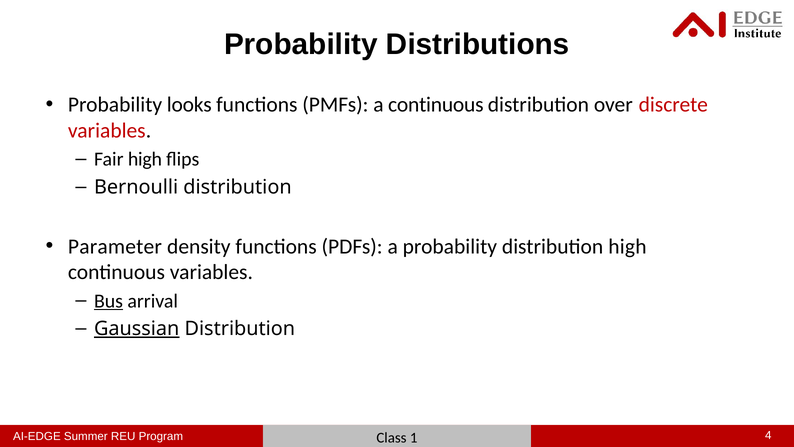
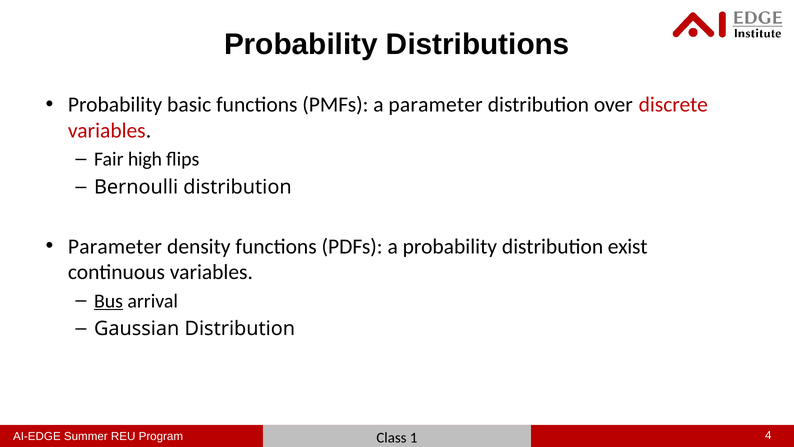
looks: looks -> basic (189, 105)
a continuous: continuous -> parameter (436, 105)
distribution high: high -> exist (628, 246)
Gaussian underline: present -> none (137, 328)
